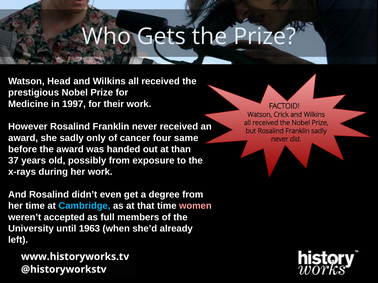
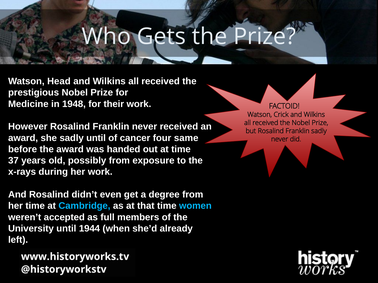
1997: 1997 -> 1948 (74, 104)
sadly only: only -> until (96, 138)
at than: than -> time (181, 149)
women colour: pink -> light blue (195, 206)
1963: 1963 -> 1944 (89, 229)
